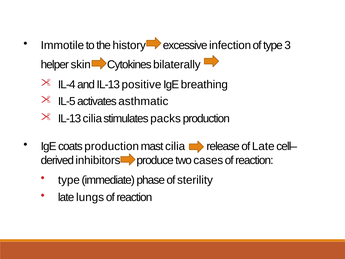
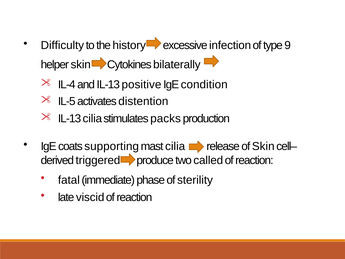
Immotile: Immotile -> Difficulty (62, 45)
3: 3 -> 9 (288, 45)
breathing: breathing -> condition (204, 84)
asthmatic: asthmatic -> distention (143, 101)
coats production: production -> supporting (112, 146)
of Late: Late -> Skin (263, 146)
inhibitors: inhibitors -> triggered (98, 160)
cases: cases -> called (208, 160)
type: type -> fatal (69, 180)
lungs: lungs -> viscid (90, 197)
